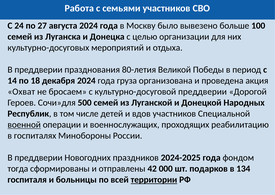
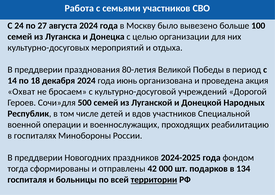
груза: груза -> июнь (127, 80)
культурно-досуговой преддверии: преддверии -> учреждений (203, 91)
военной underline: present -> none (24, 124)
